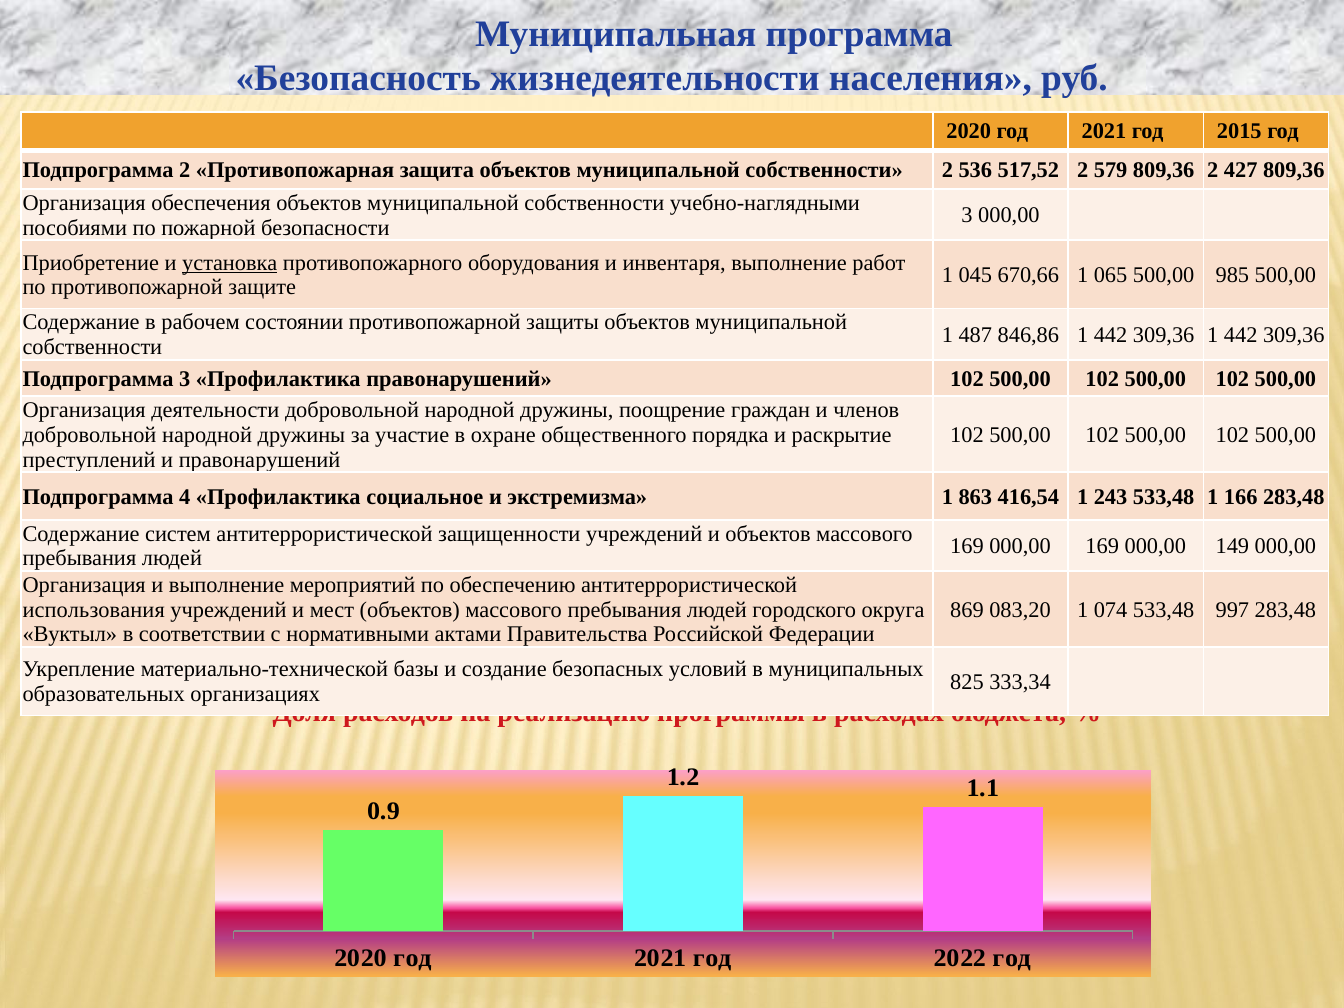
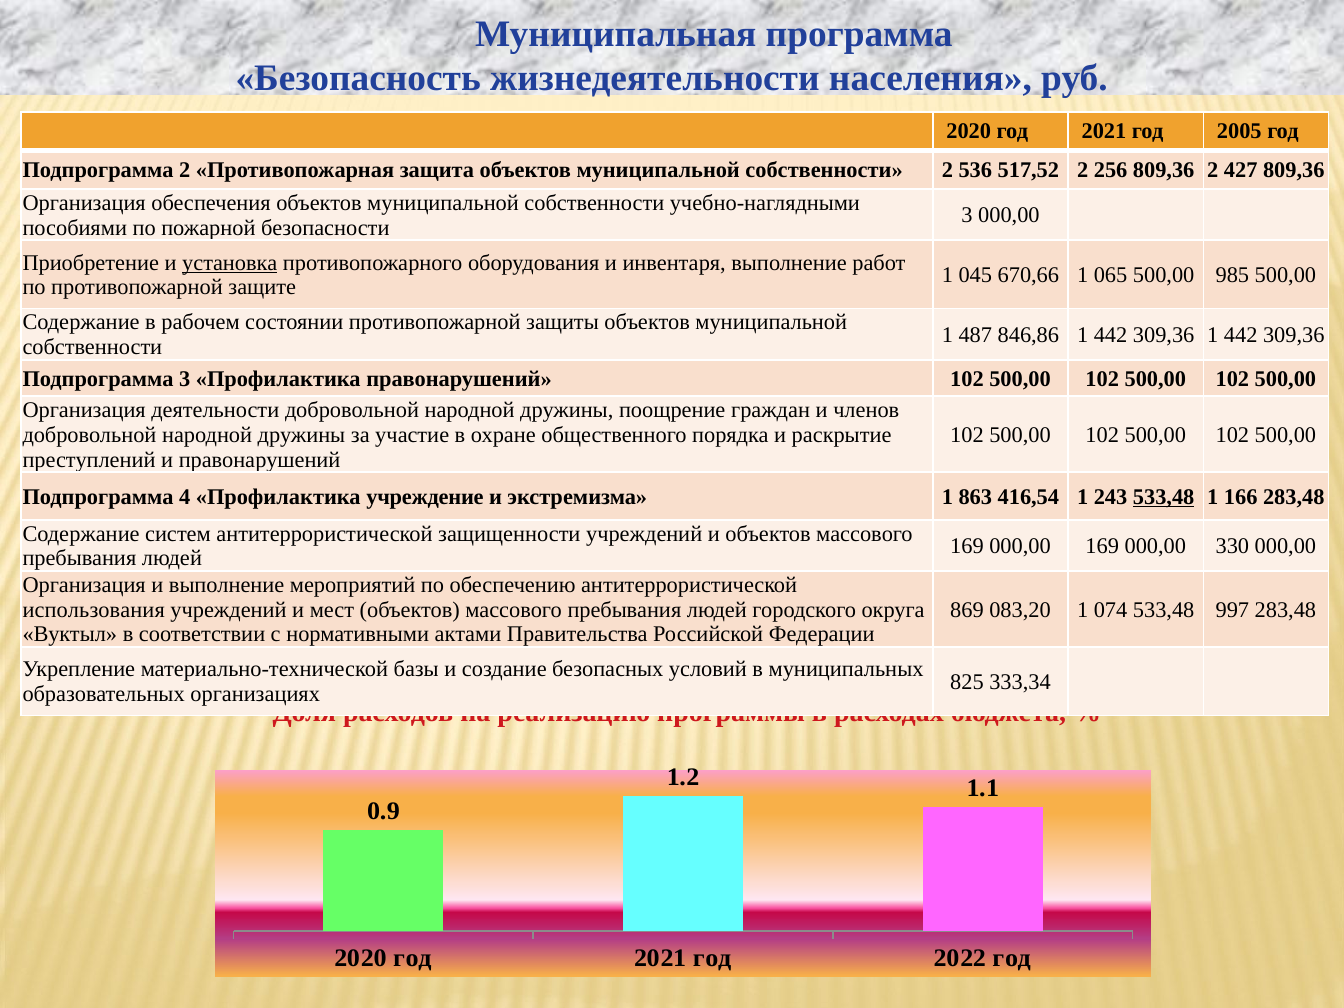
2015: 2015 -> 2005 (1239, 131)
579: 579 -> 256 (1111, 170)
социальное: социальное -> учреждение (425, 497)
533,48 underline: none -> present (1164, 497)
149: 149 -> 330 (1232, 546)
